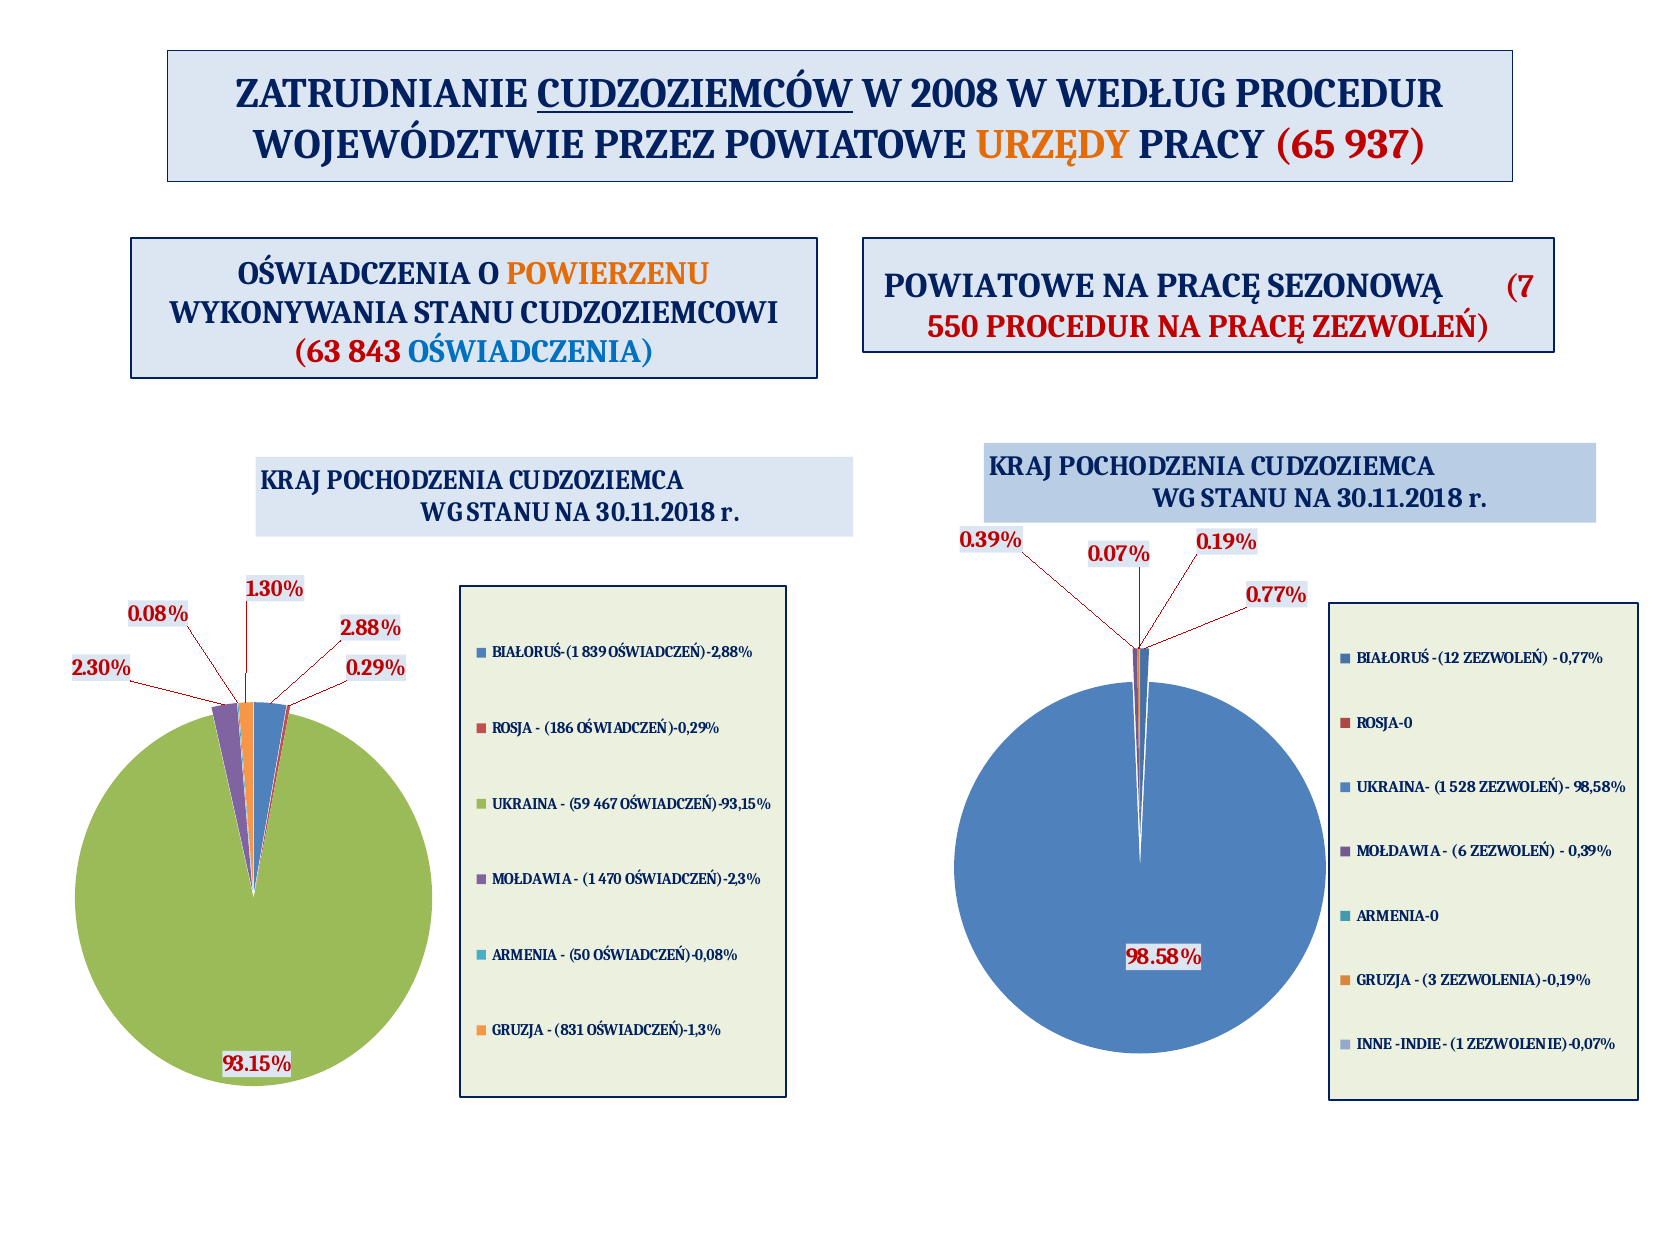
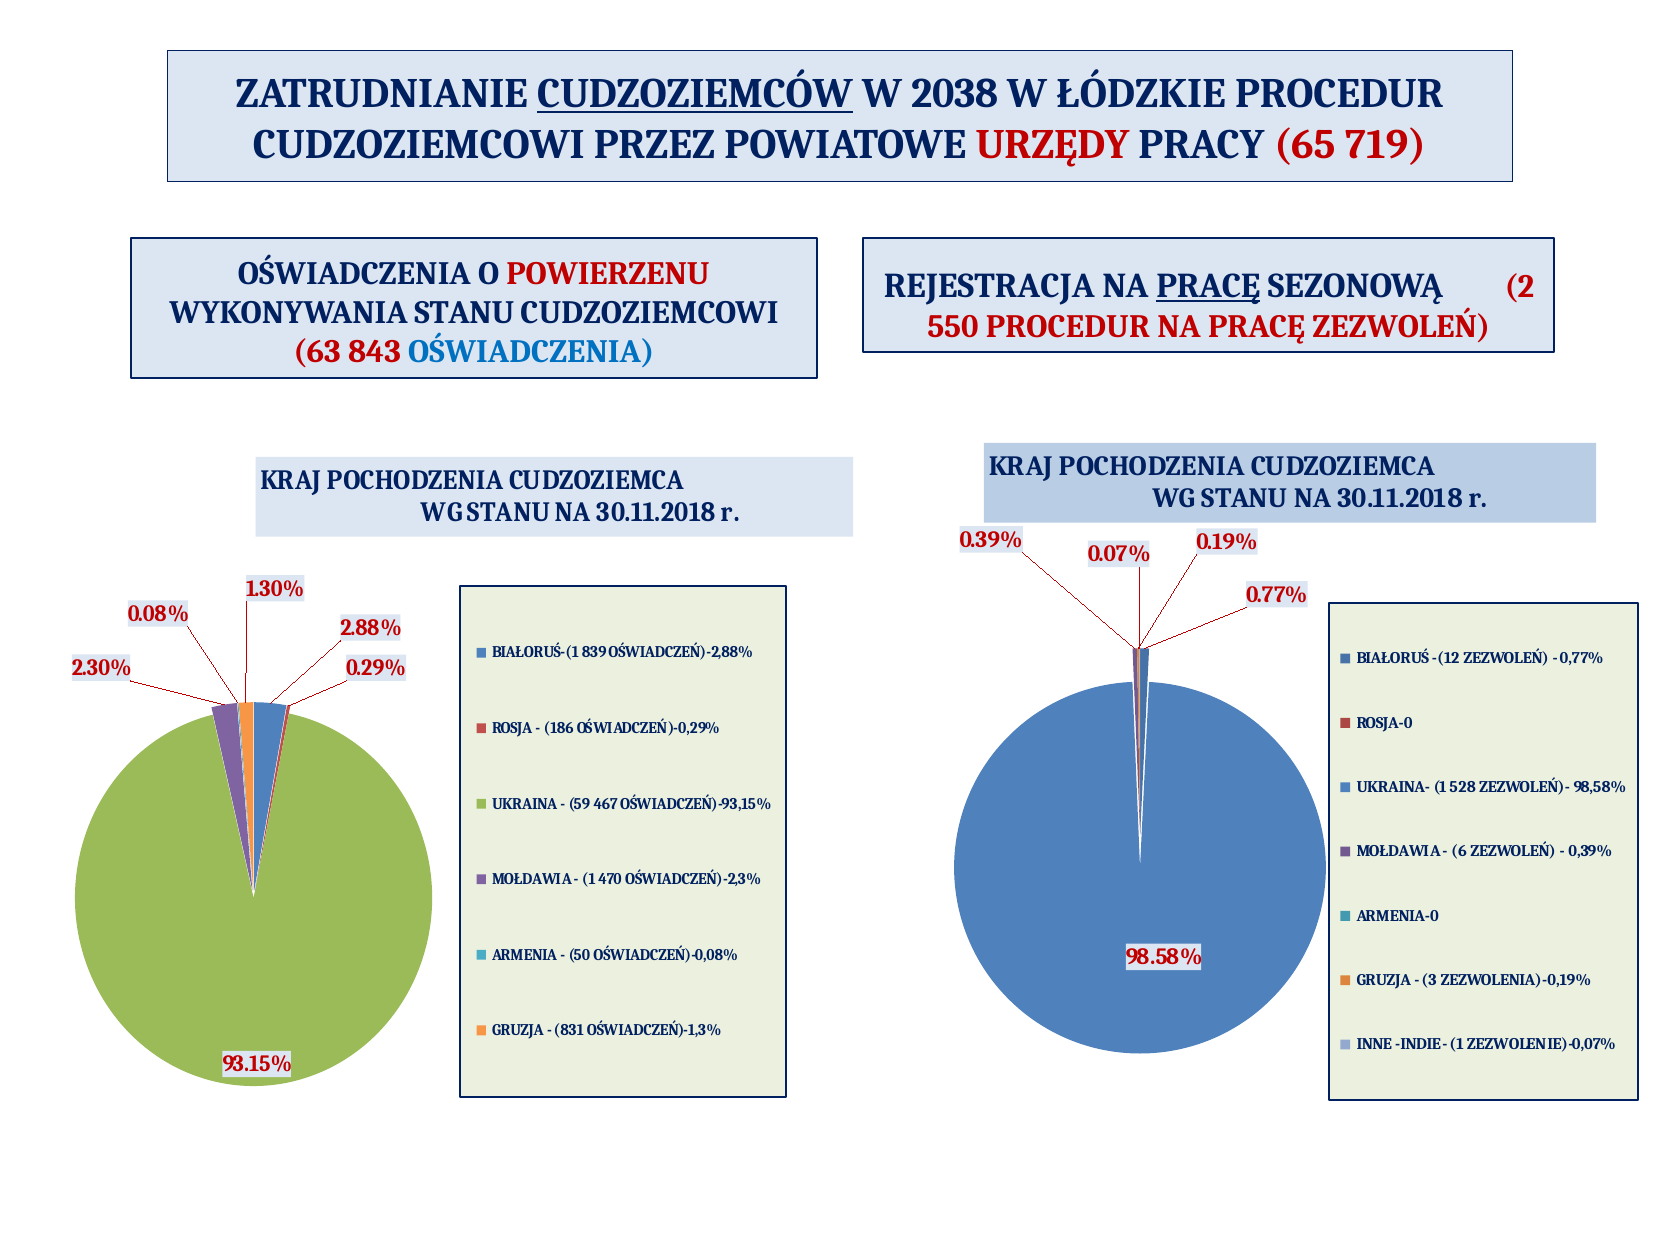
2008: 2008 -> 2038 (955, 94)
WEDŁUG: WEDŁUG -> ŁÓDZKIE (1141, 94)
WOJEWÓDZTWIE: WOJEWÓDZTWIE -> CUDZOZIEMCOWI (419, 144)
URZĘDY colour: orange -> red (1053, 144)
937: 937 -> 719 (1386, 144)
POWIERZENU colour: orange -> red (608, 274)
POWIATOWE: POWIATOWE -> REJESTRACJA (989, 286)
PRACĘ underline: none -> present (1208, 286)
7: 7 -> 2 (1519, 287)
